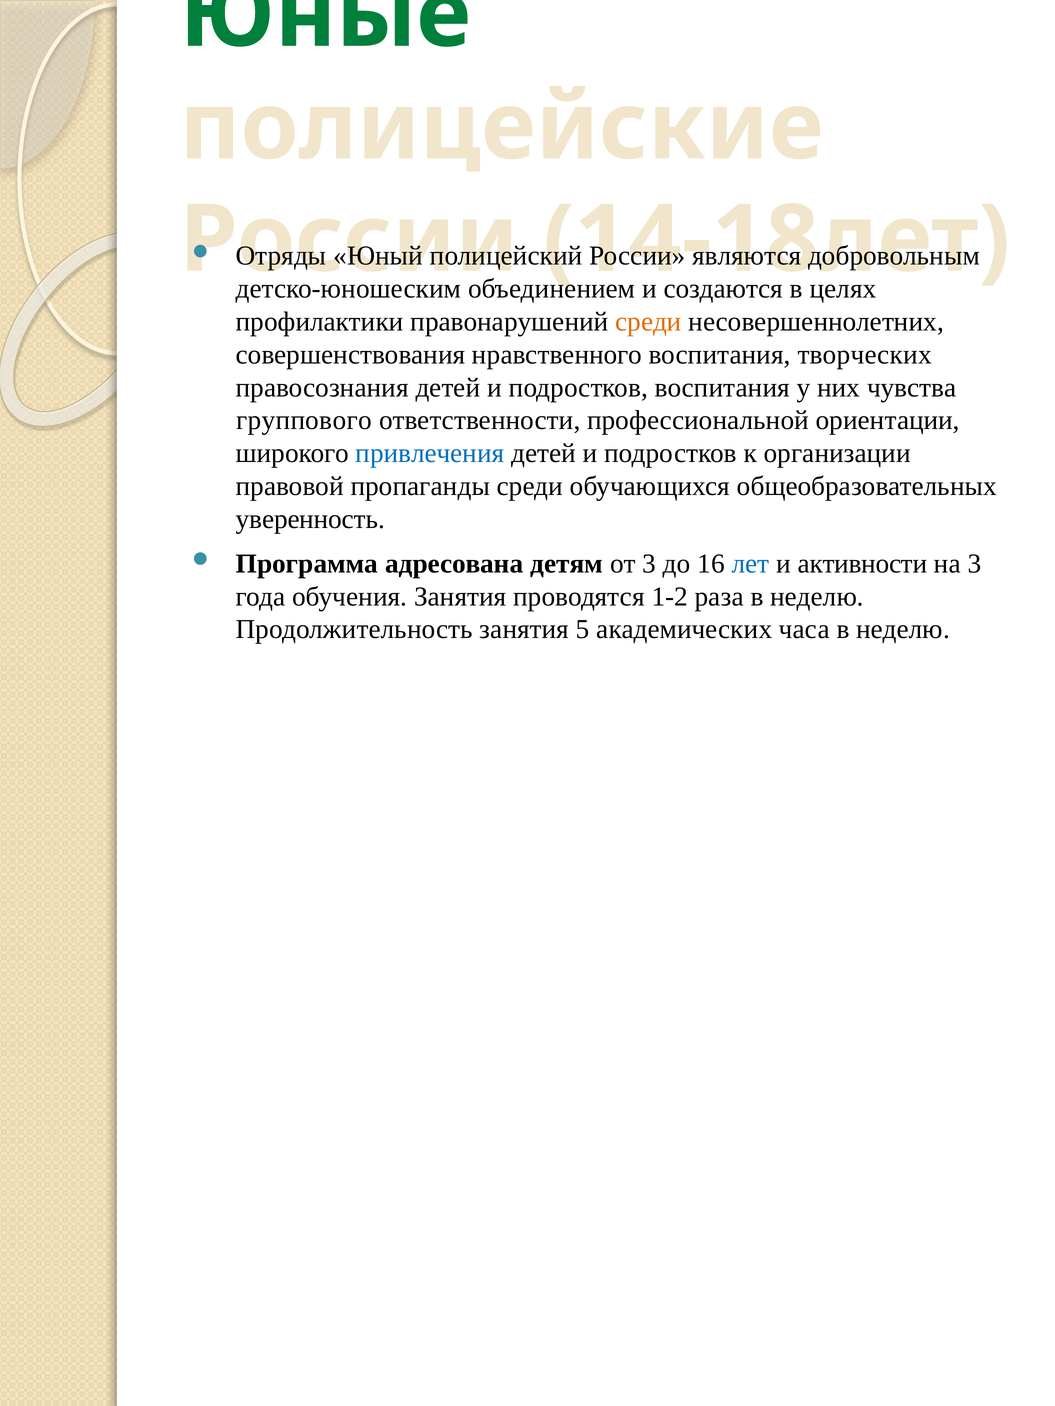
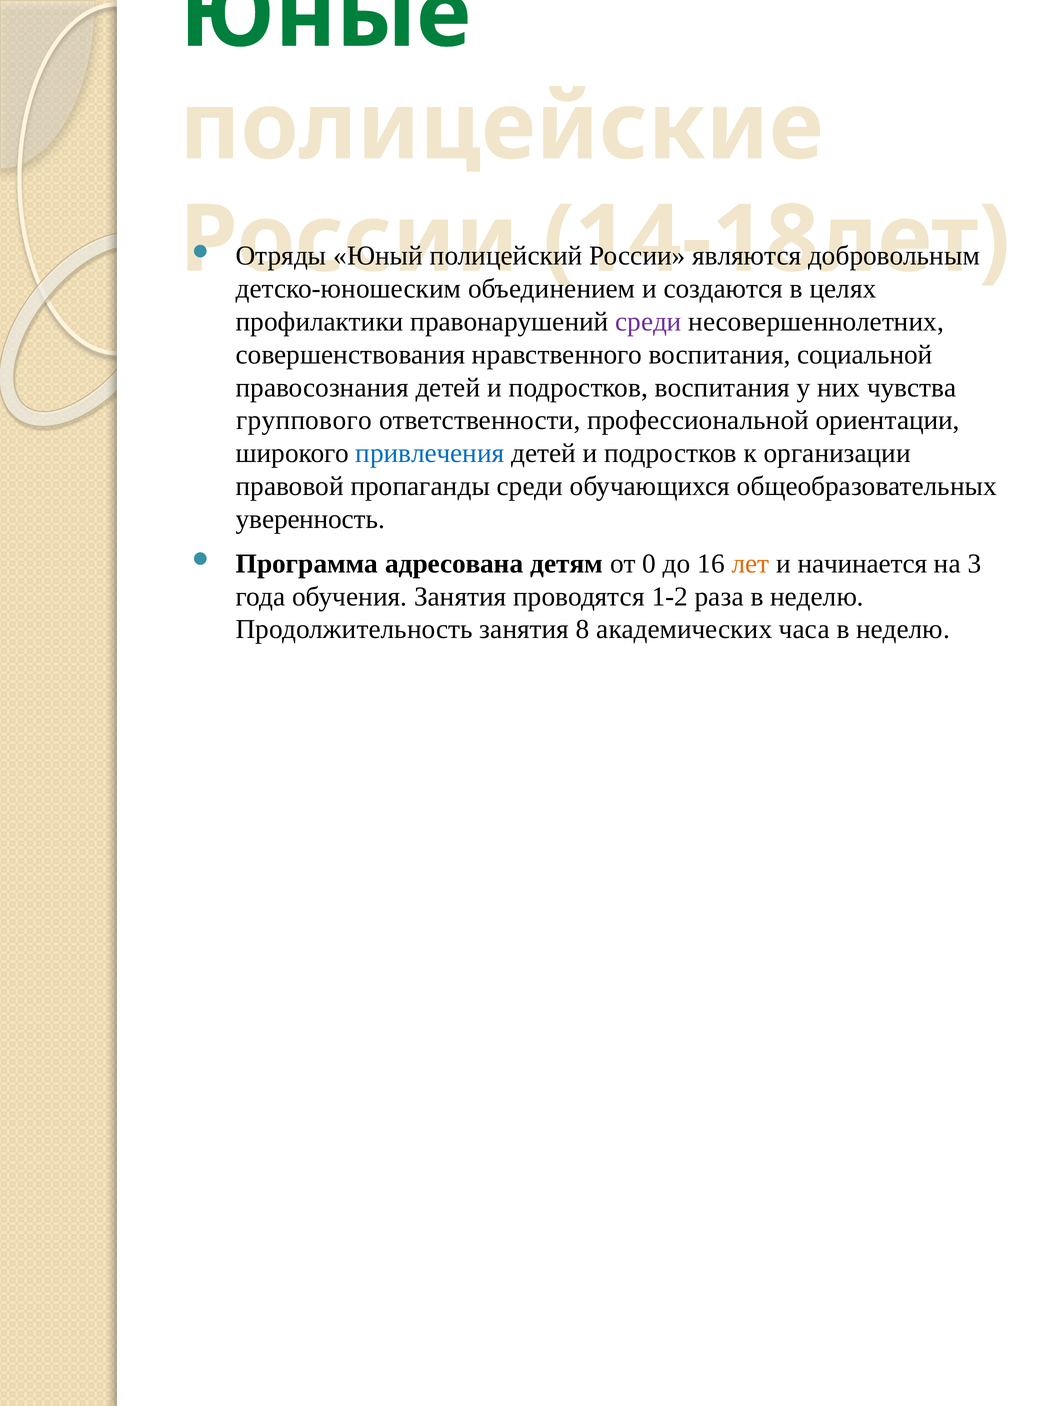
среди colour: orange -> purple (648, 322)
творческих: творческих -> социальной (865, 355)
от 3: 3 -> 0 (649, 564)
лет colour: blue -> orange (750, 564)
активности: активности -> начинается (862, 564)
5: 5 -> 8 (583, 630)
